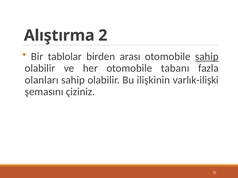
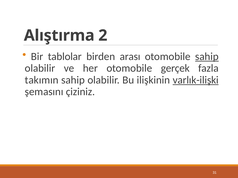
tabanı: tabanı -> gerçek (175, 68)
olanları: olanları -> takımın (42, 80)
varlık-ilişki underline: none -> present (196, 80)
